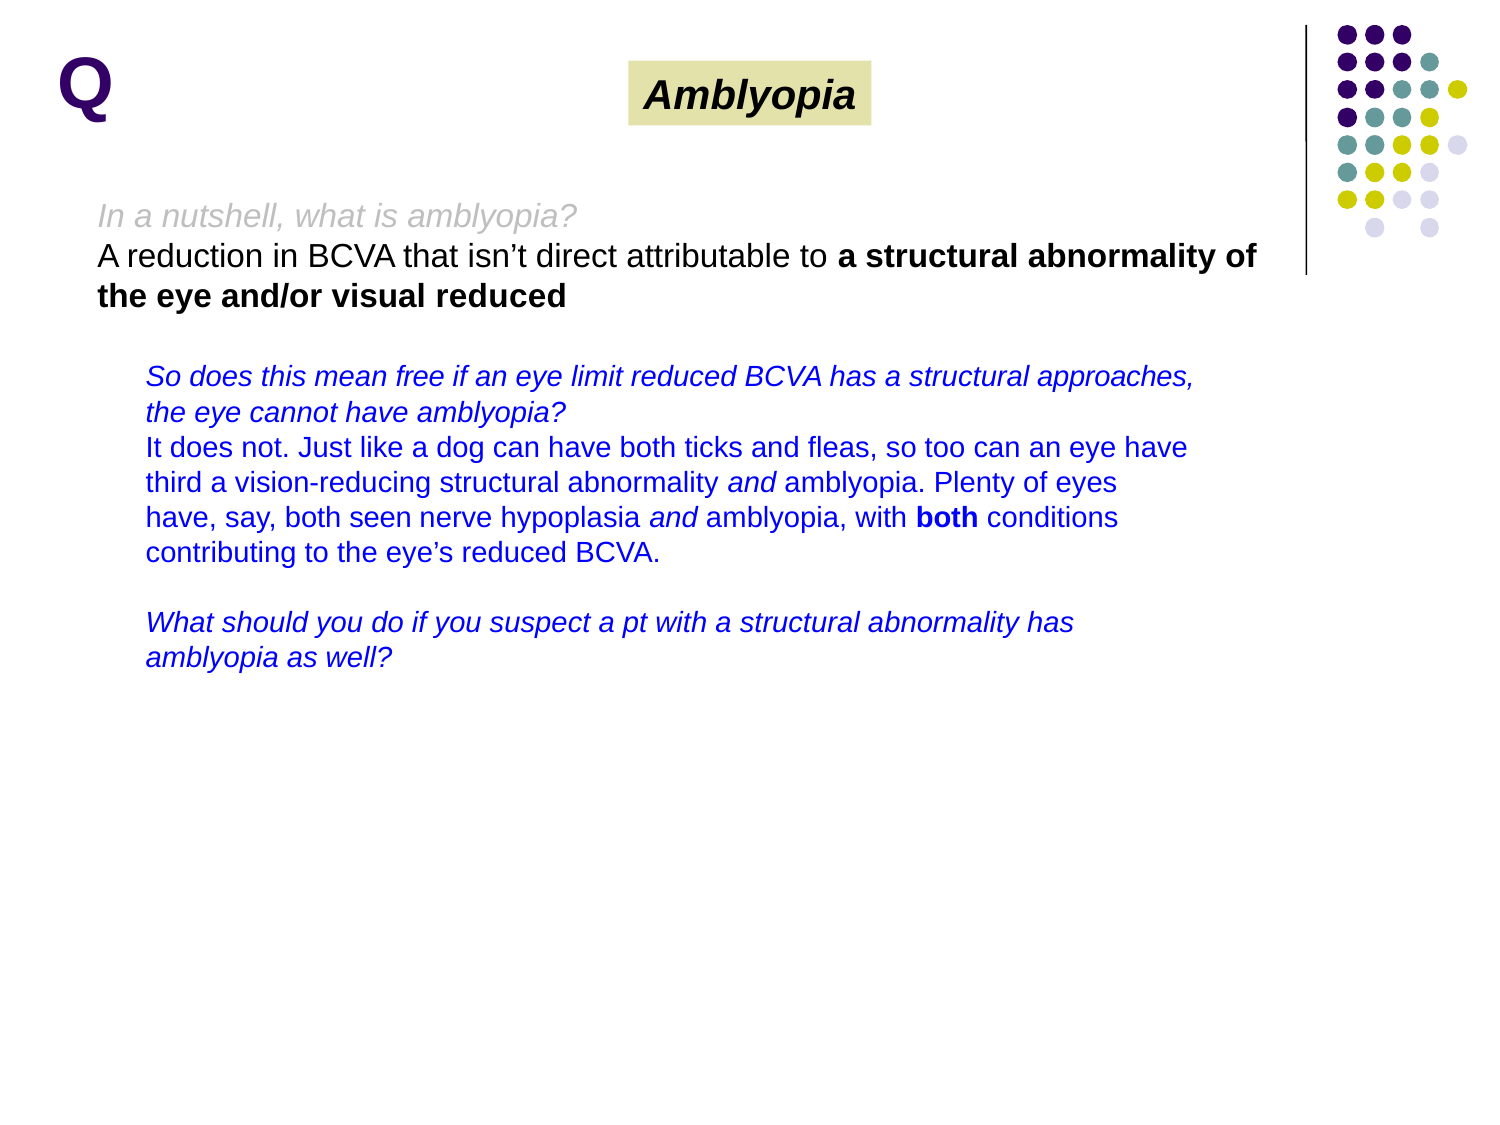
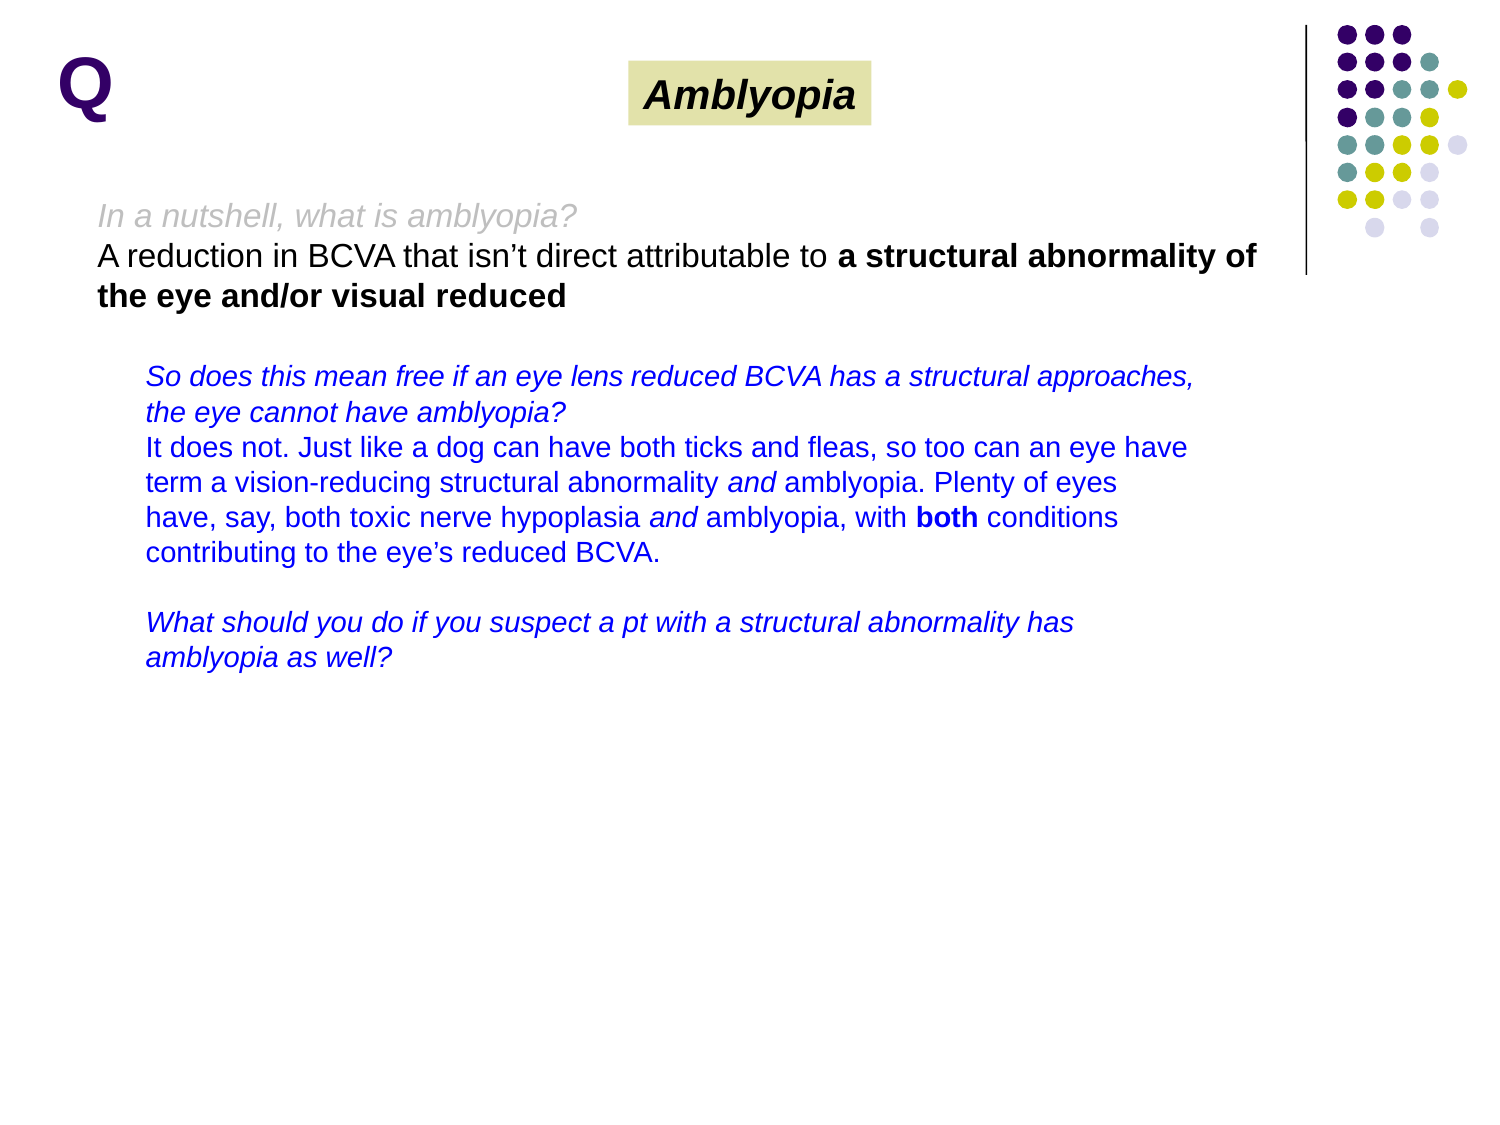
limit: limit -> lens (597, 377)
third: third -> term (174, 482)
seen: seen -> toxic (380, 517)
